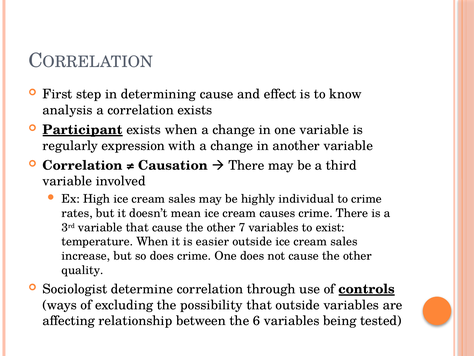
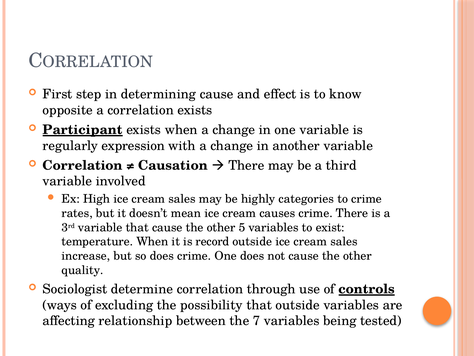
analysis: analysis -> opposite (68, 110)
individual: individual -> categories (306, 199)
7: 7 -> 5 (242, 227)
easier: easier -> record (213, 241)
6: 6 -> 7 (257, 321)
